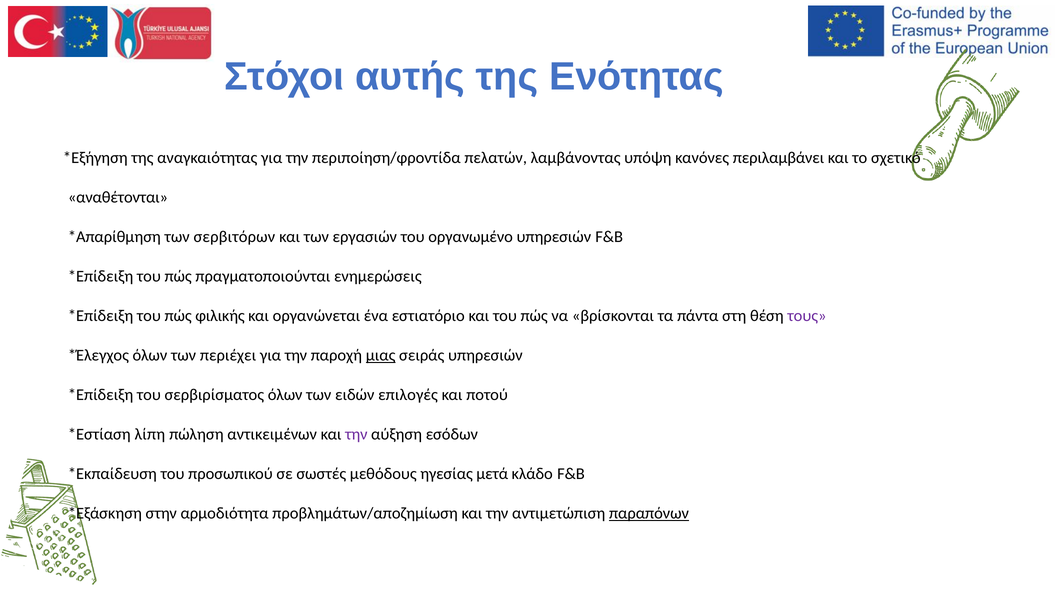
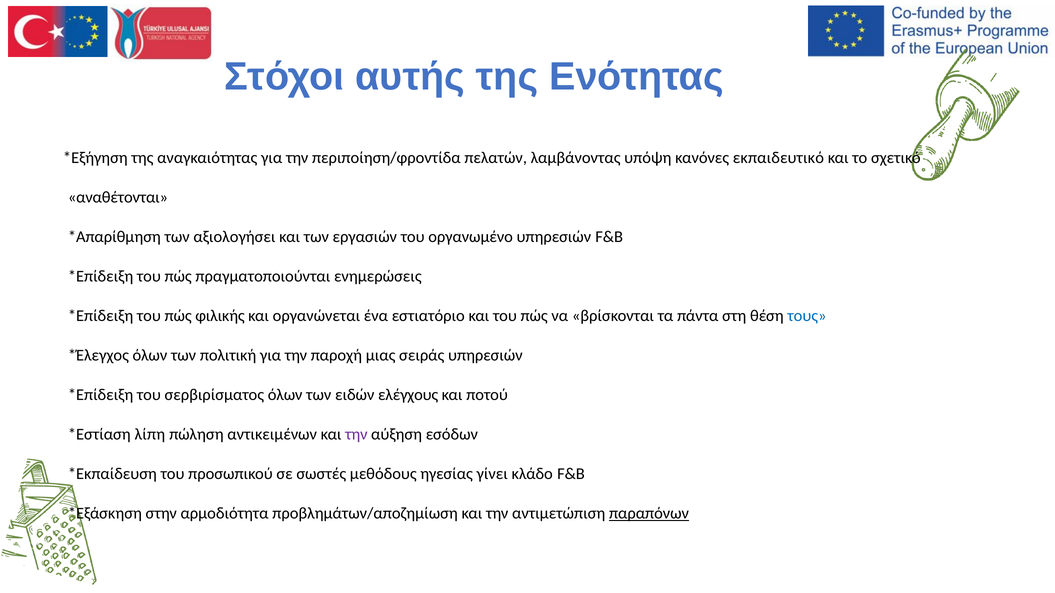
περιλαμβάνει: περιλαμβάνει -> εκπαιδευτικό (778, 158)
σερβιτόρων: σερβιτόρων -> αξιολογήσει (234, 237)
τους colour: purple -> blue (807, 316)
περιέχει: περιέχει -> πολιτική (228, 356)
μιας underline: present -> none (381, 356)
επιλογές: επιλογές -> ελέγχους (408, 395)
μετά: μετά -> γίνει (492, 474)
